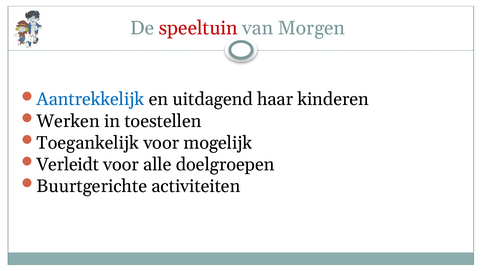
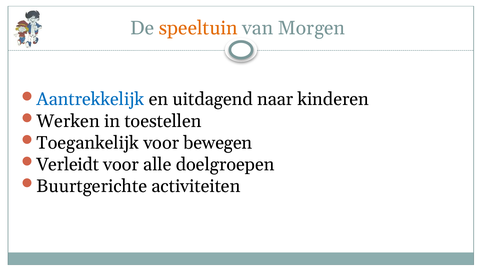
speeltuin colour: red -> orange (198, 28)
haar: haar -> naar (275, 99)
mogelijk: mogelijk -> bewegen (218, 143)
